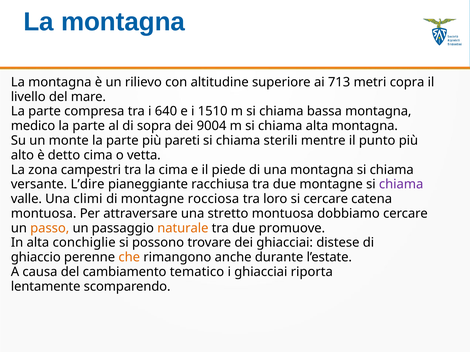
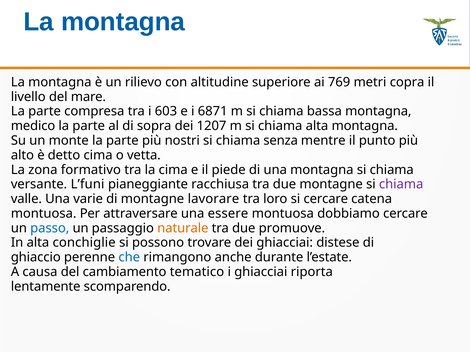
713: 713 -> 769 (339, 82)
640: 640 -> 603 (166, 111)
1510: 1510 -> 6871 (213, 111)
9004: 9004 -> 1207 (212, 126)
pareti: pareti -> nostri (182, 140)
sterili: sterili -> senza (281, 140)
campestri: campestri -> formativo (91, 169)
L’dire: L’dire -> L’funi (88, 184)
climi: climi -> varie (88, 199)
rocciosa: rocciosa -> lavorare (213, 199)
stretto: stretto -> essere (228, 213)
passo colour: orange -> blue (50, 228)
che colour: orange -> blue (129, 257)
